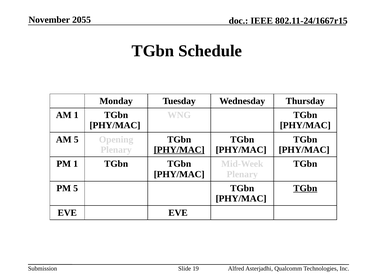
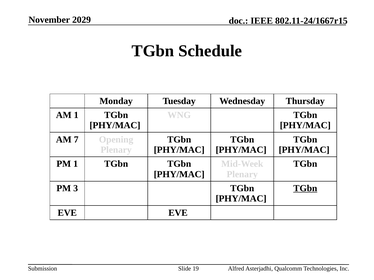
2055: 2055 -> 2029 (82, 20)
AM 5: 5 -> 7 (76, 140)
PHY/MAC underline: present -> none (179, 150)
PM 5: 5 -> 3 (76, 189)
